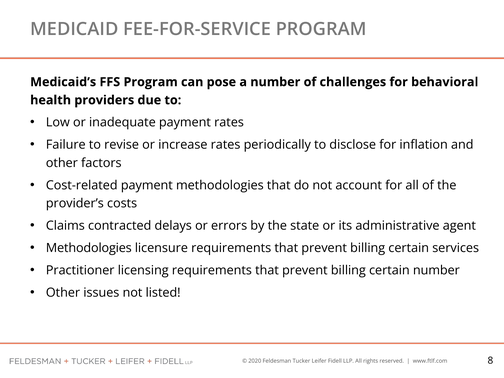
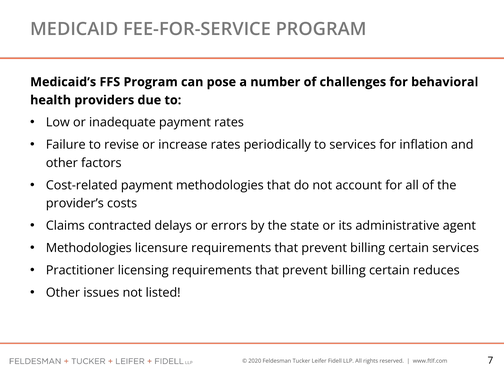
to disclose: disclose -> services (353, 145)
certain number: number -> reduces (436, 270)
8: 8 -> 7 (490, 360)
